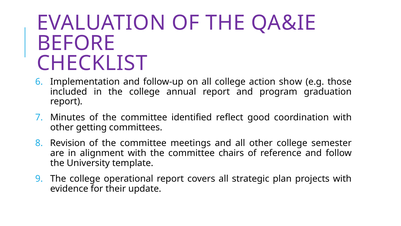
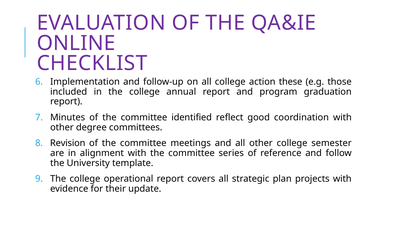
BEFORE: BEFORE -> ONLINE (76, 43)
show: show -> these (291, 82)
getting: getting -> degree (91, 127)
chairs: chairs -> series (231, 153)
